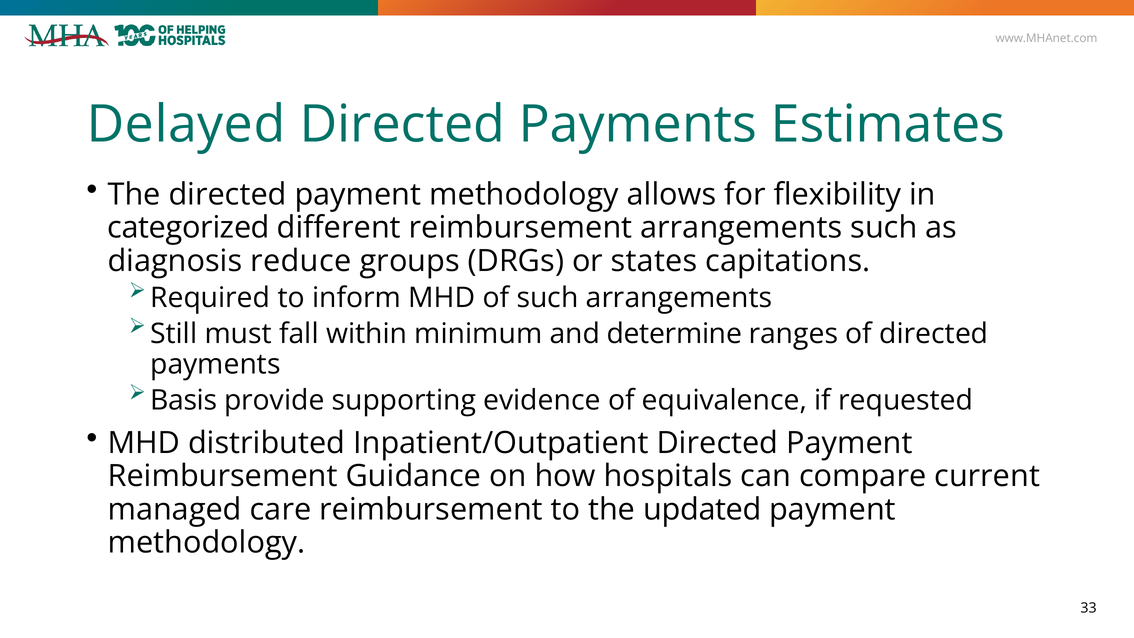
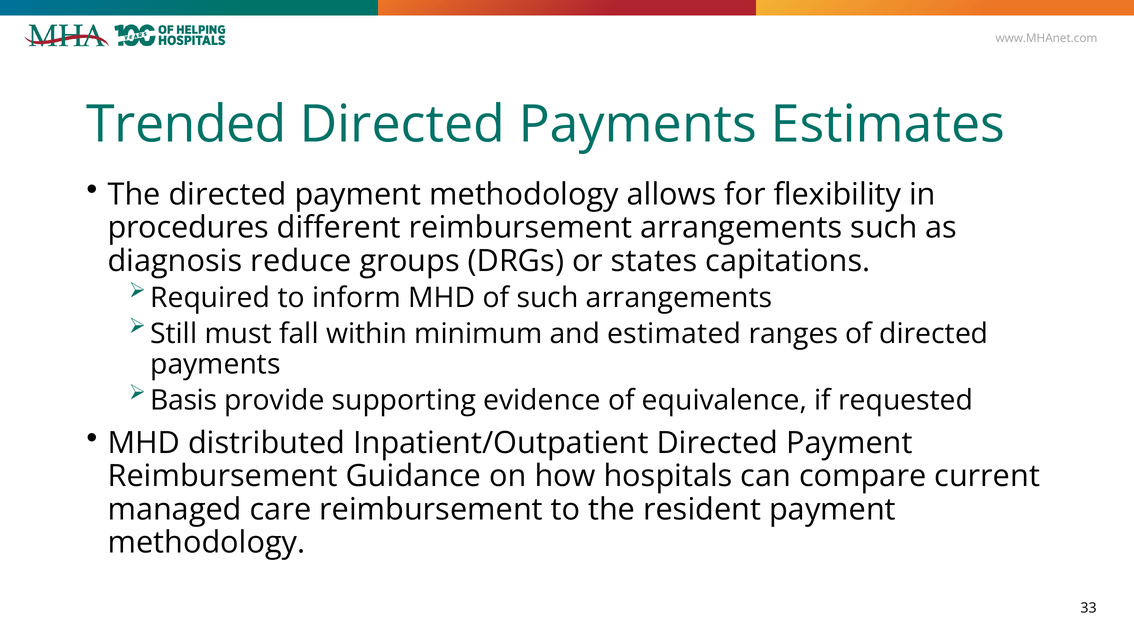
Delayed: Delayed -> Trended (187, 125)
categorized: categorized -> procedures (188, 228)
determine: determine -> estimated (674, 334)
updated: updated -> resident (702, 509)
